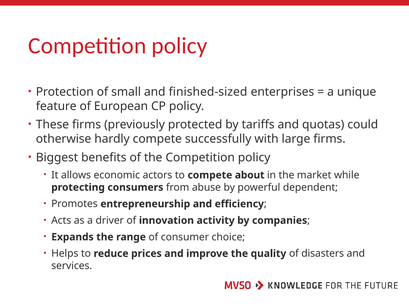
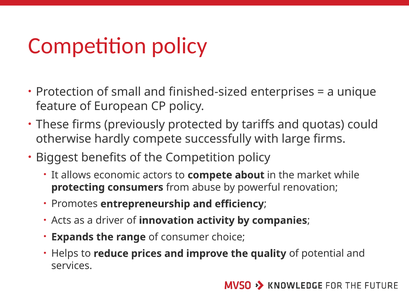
dependent: dependent -> renovation (310, 187)
disasters: disasters -> potential (323, 253)
